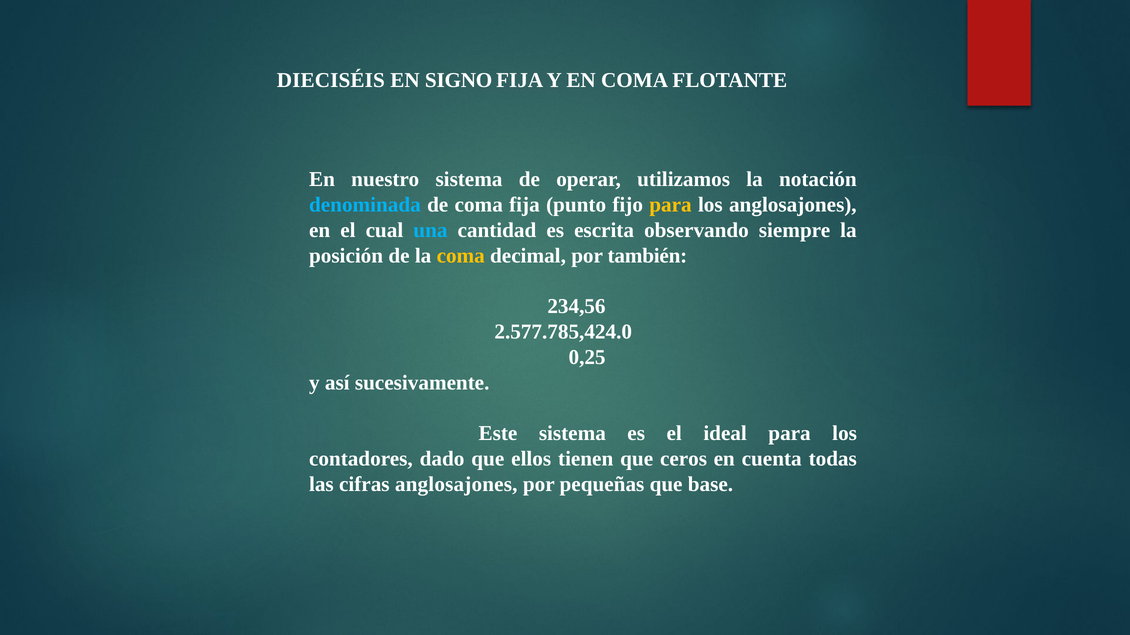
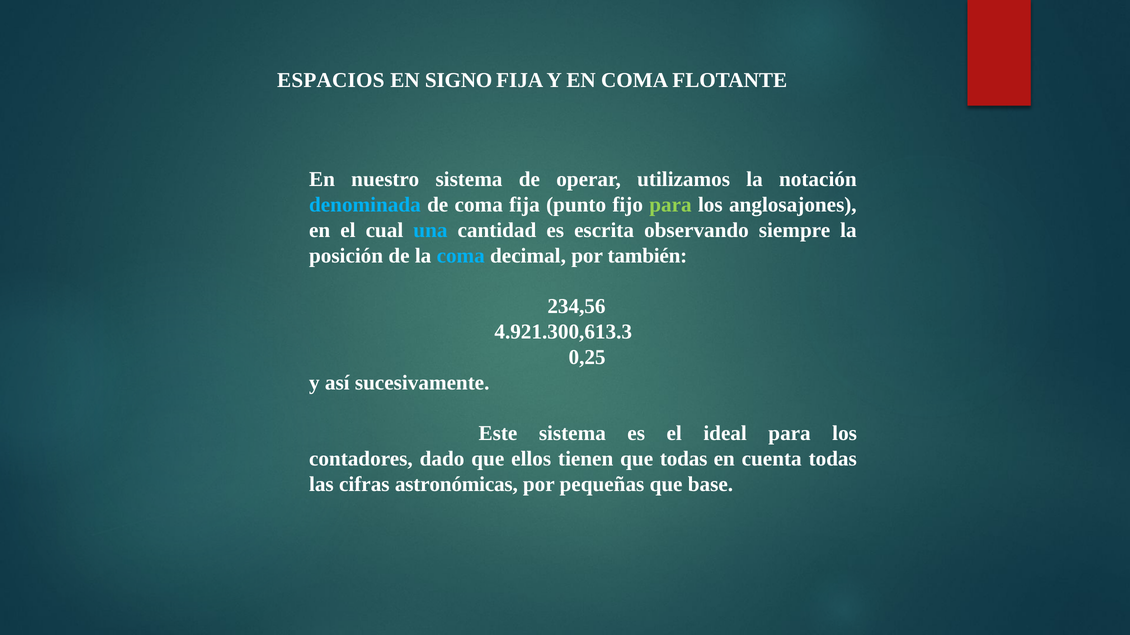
DIECISÉIS: DIECISÉIS -> ESPACIOS (331, 80)
para colour: yellow -> light green (670, 205)
coma colour: yellow -> light blue (461, 256)
2.577.785,424.0: 2.577.785,424.0 -> 4.921.300,613.3 (563, 332)
que ceros: ceros -> todas (684, 459)
cifras anglosajones: anglosajones -> astronómicas (456, 485)
